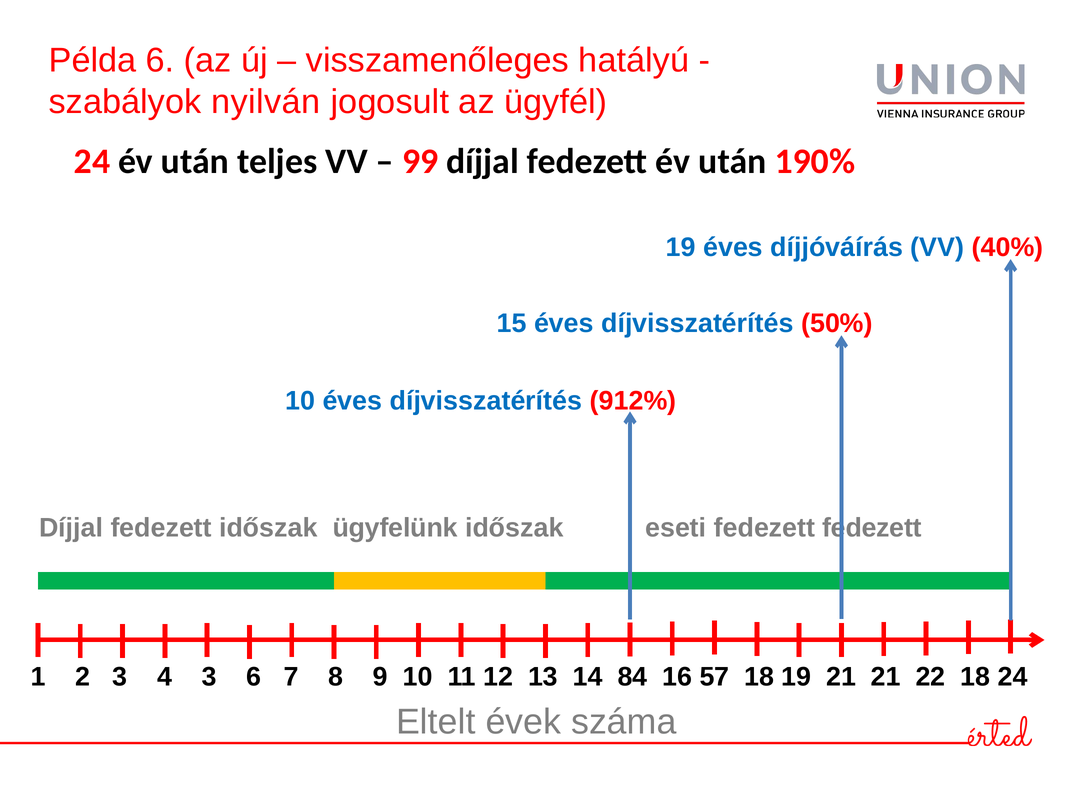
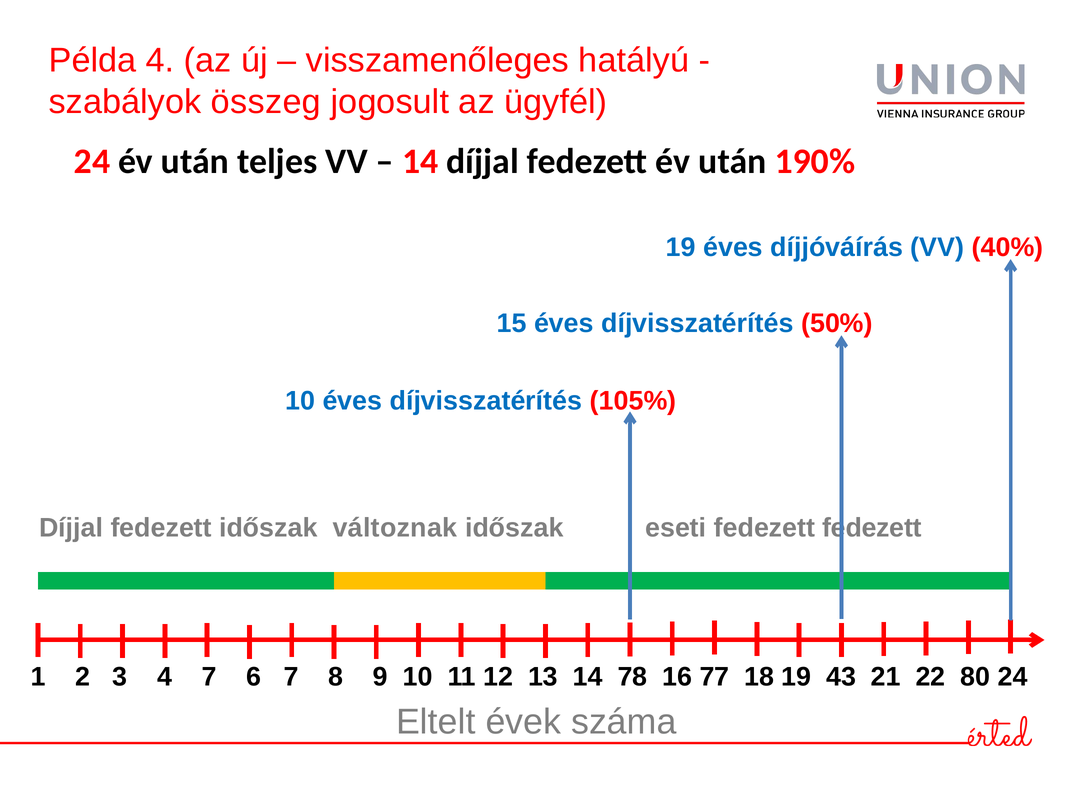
Példa 6: 6 -> 4 (160, 61)
nyilván: nyilván -> összeg (266, 102)
99: 99 -> 14 (420, 161)
912%: 912% -> 105% (633, 401)
ügyfelünk: ügyfelünk -> változnak (395, 527)
4 3: 3 -> 7 (209, 676)
84: 84 -> 78 (632, 676)
57: 57 -> 77 (714, 676)
19 21: 21 -> 43 (841, 676)
22 18: 18 -> 80 (975, 676)
